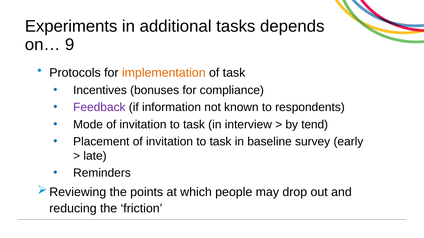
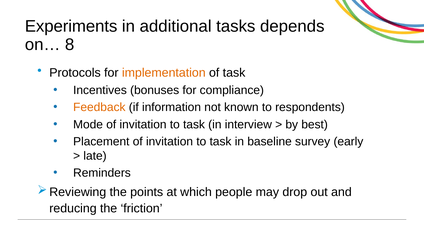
9: 9 -> 8 (70, 45)
Feedback colour: purple -> orange (99, 108)
tend: tend -> best (315, 125)
